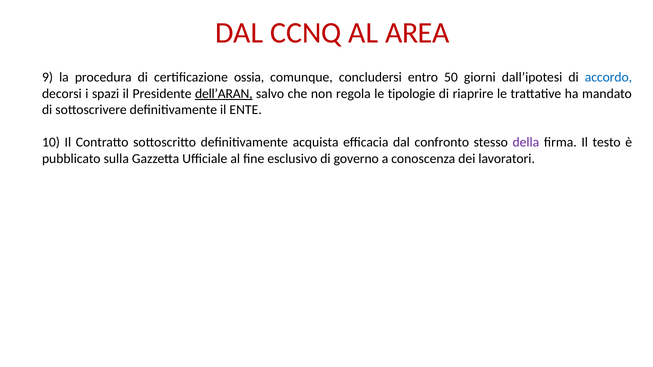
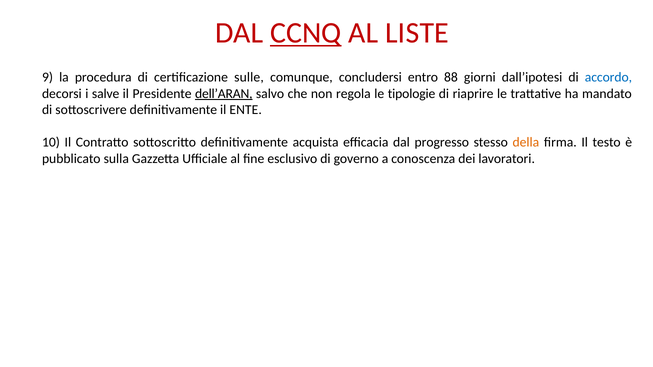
CCNQ underline: none -> present (306, 33)
AREA: AREA -> LISTE (417, 33)
ossia: ossia -> sulle (249, 77)
50: 50 -> 88 (451, 77)
spazi: spazi -> salve (106, 94)
confronto: confronto -> progresso (442, 143)
della colour: purple -> orange (526, 143)
